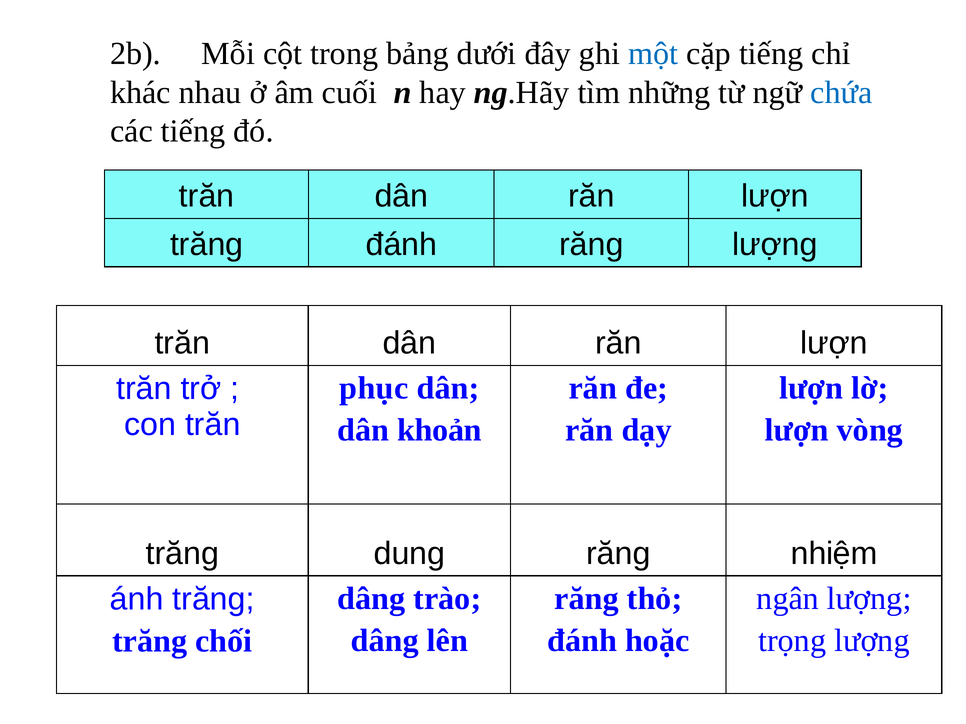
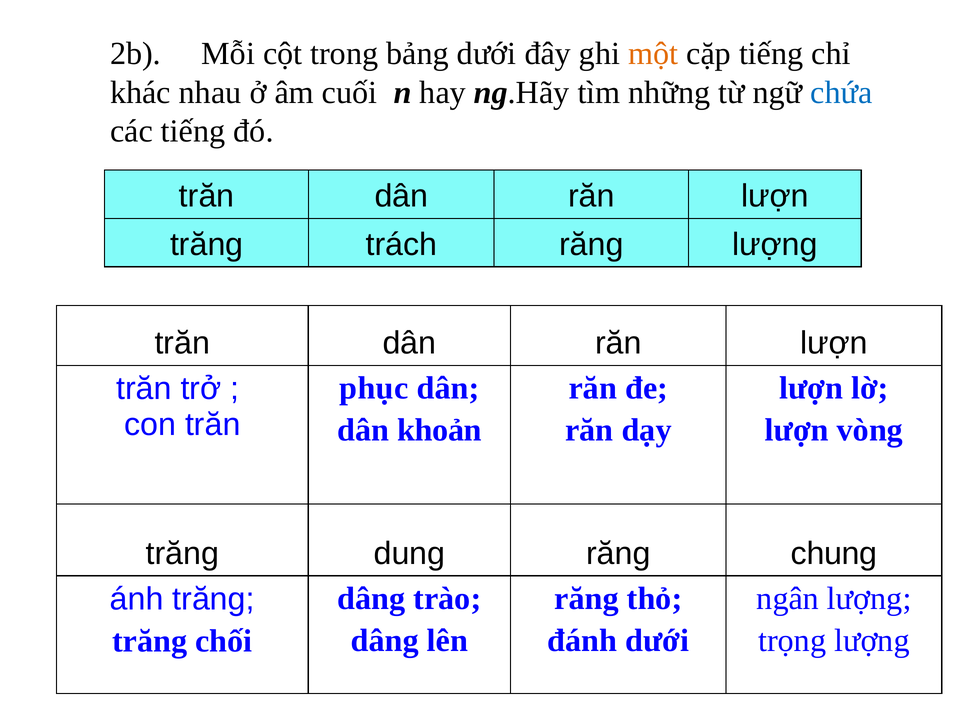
một colour: blue -> orange (653, 54)
trăng đánh: đánh -> trách (401, 245)
nhiệm: nhiệm -> chung (834, 554)
đánh hoặc: hoặc -> dưới (657, 641)
